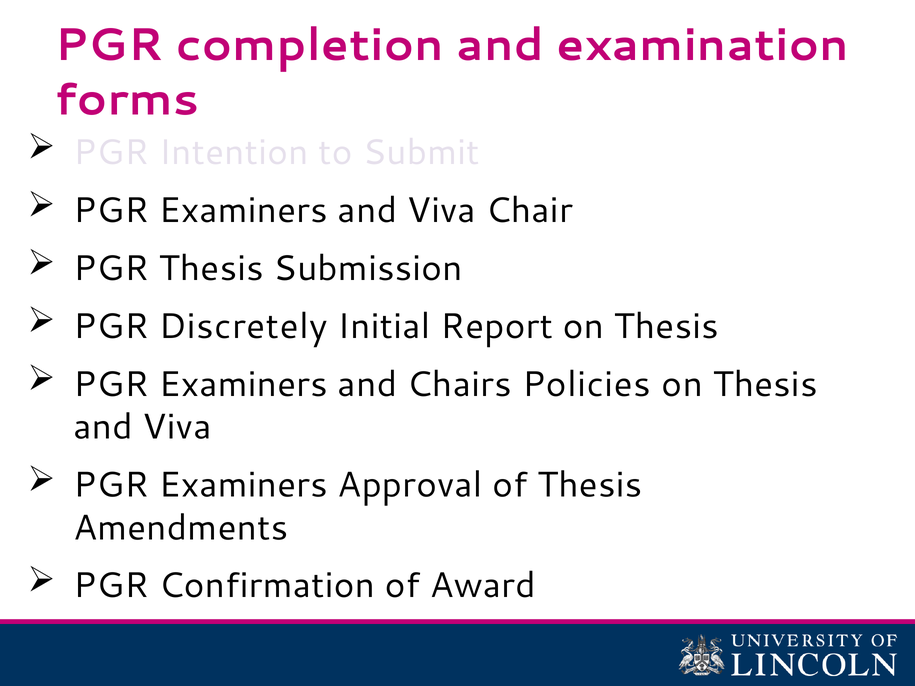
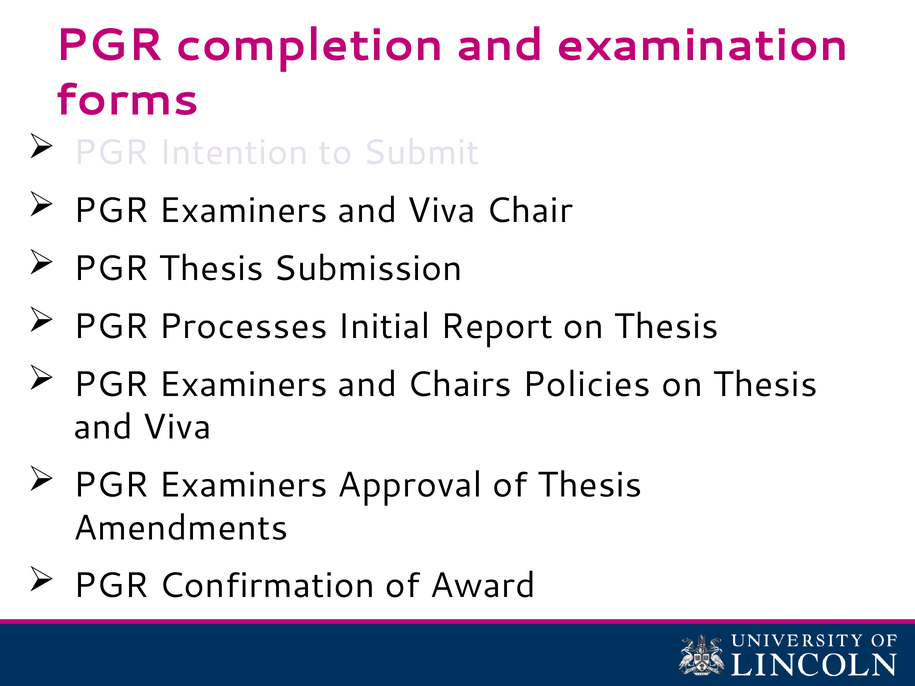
Discretely: Discretely -> Processes (243, 327)
